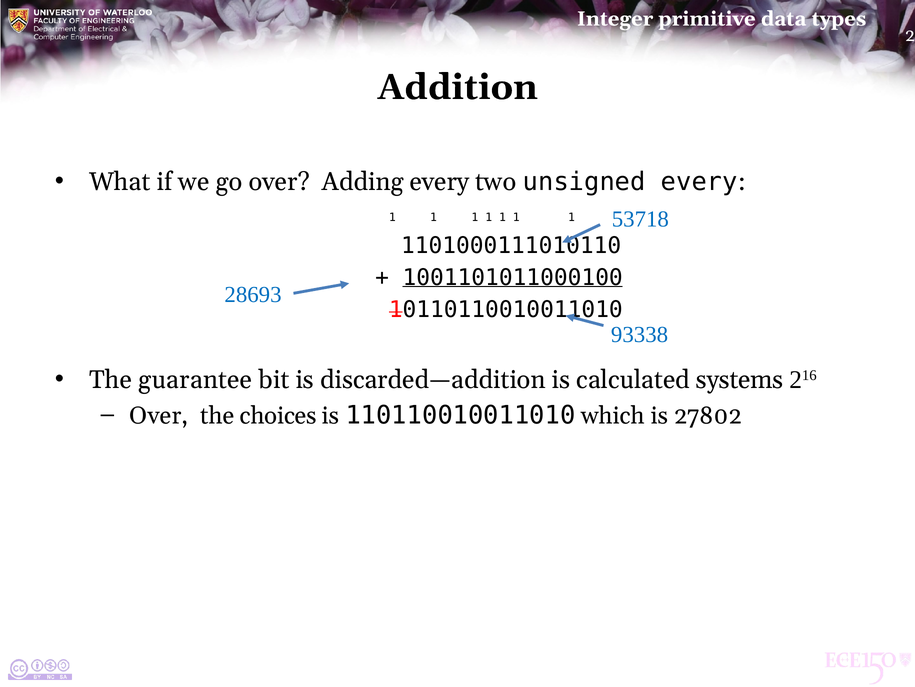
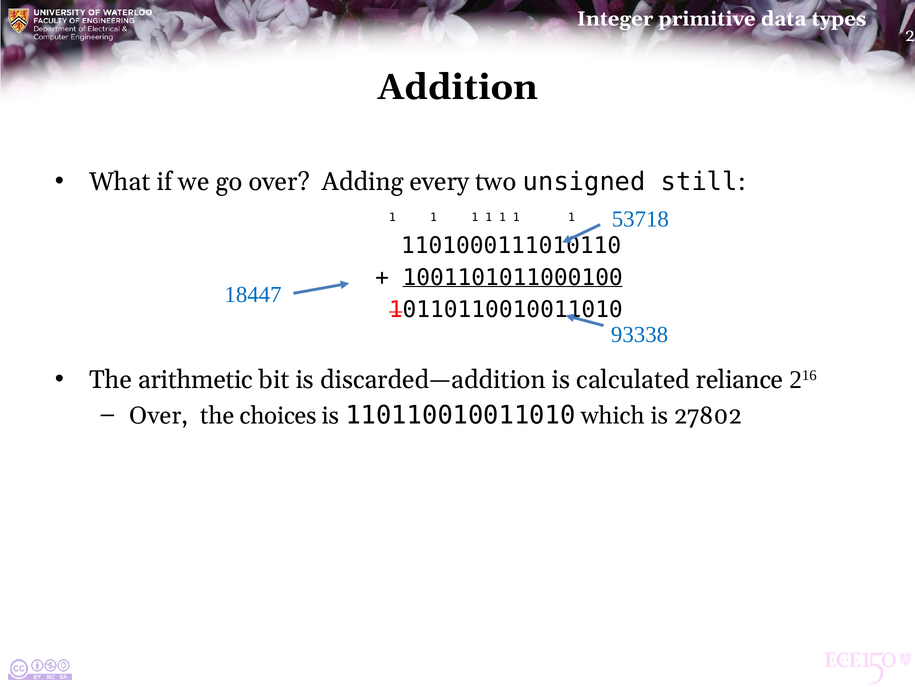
unsigned every: every -> still (699, 182)
28693: 28693 -> 18447 (253, 294)
guarantee: guarantee -> arithmetic (196, 379)
systems: systems -> reliance (740, 379)
